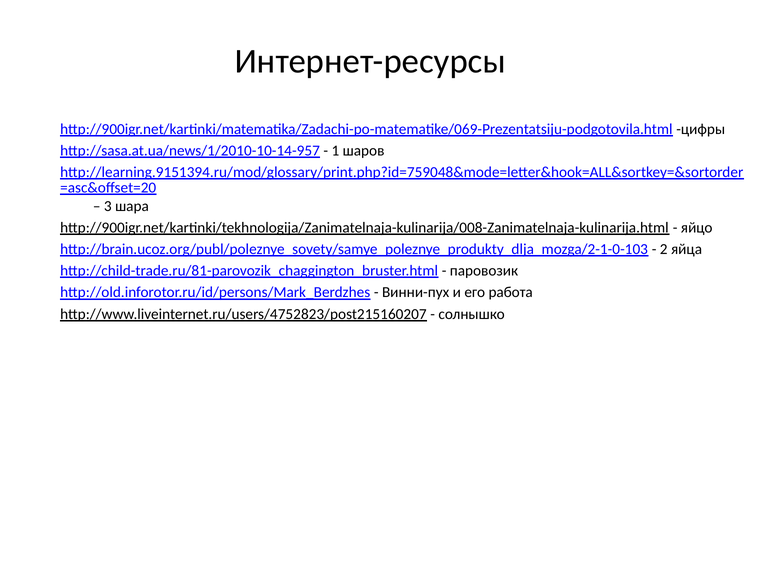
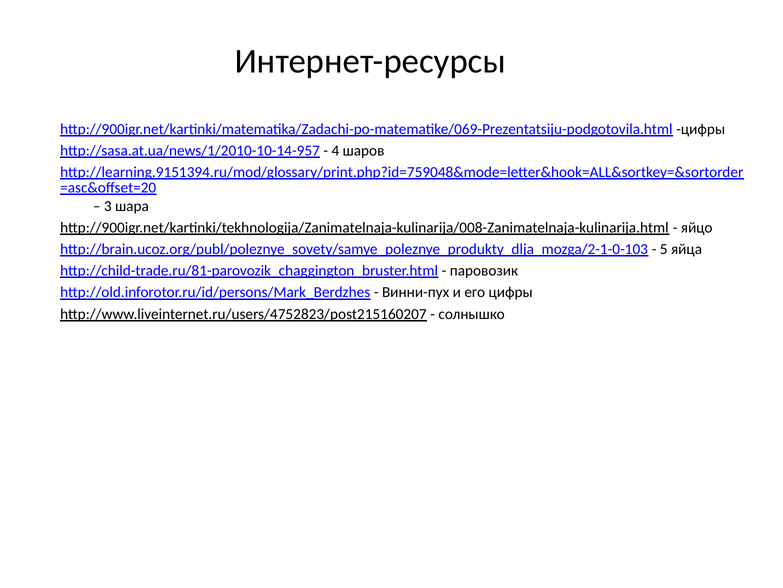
1: 1 -> 4 (335, 151)
2: 2 -> 5 (664, 249)
его работа: работа -> цифры (511, 292)
